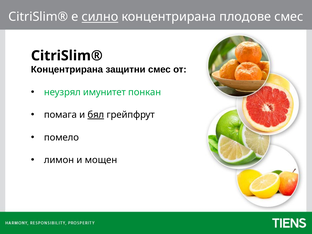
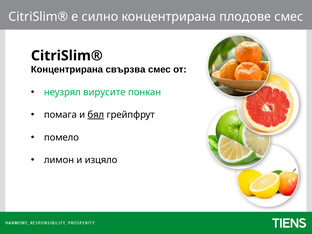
силно underline: present -> none (100, 17)
защитни: защитни -> свързва (126, 70)
имунитет: имунитет -> вирусите (104, 92)
мощен: мощен -> изцяло (101, 160)
